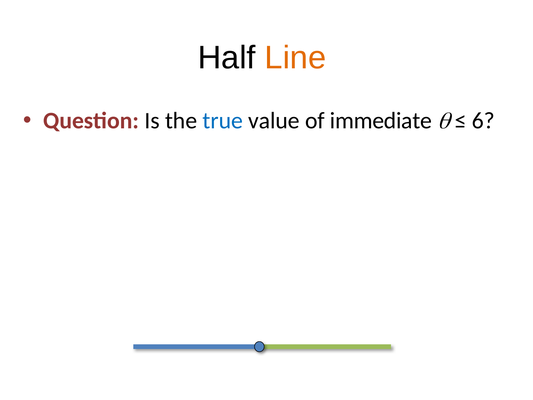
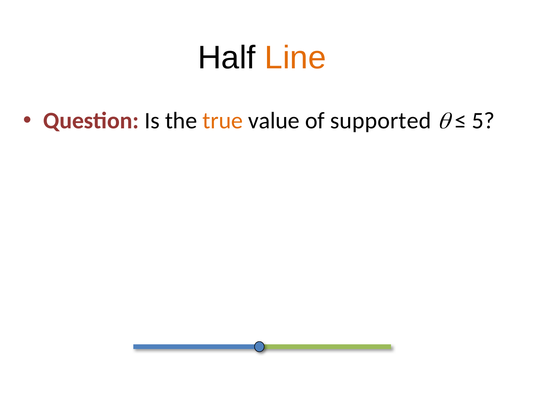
true colour: blue -> orange (223, 121)
immediate: immediate -> supported (381, 121)
6: 6 -> 5 (483, 121)
